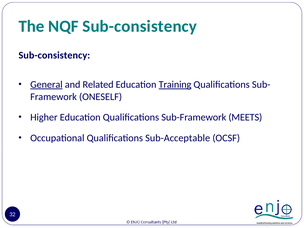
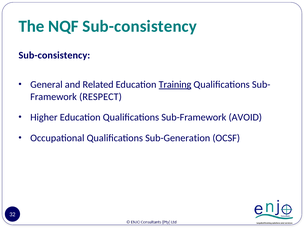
General underline: present -> none (46, 85)
ONESELF: ONESELF -> RESPECT (101, 97)
MEETS: MEETS -> AVOID (245, 117)
Sub-Acceptable: Sub-Acceptable -> Sub-Generation (178, 138)
